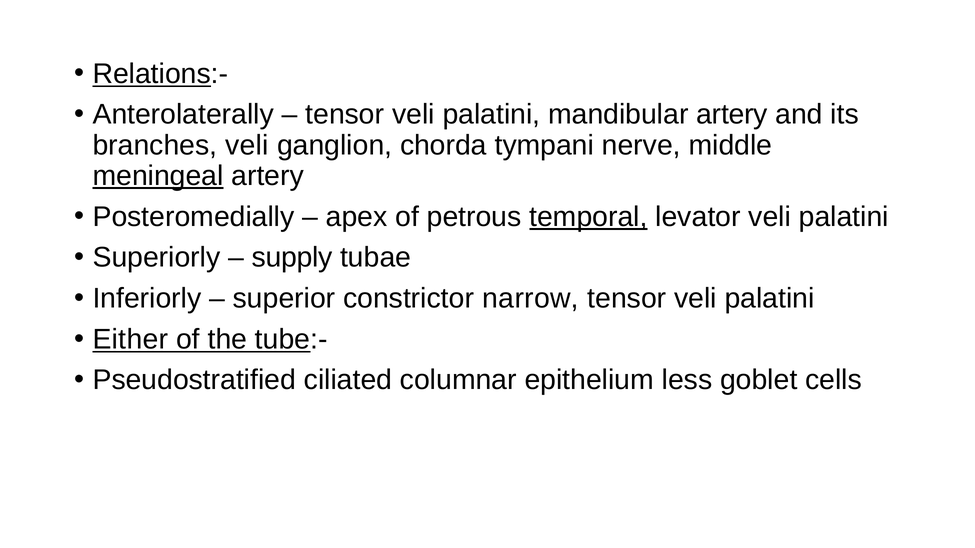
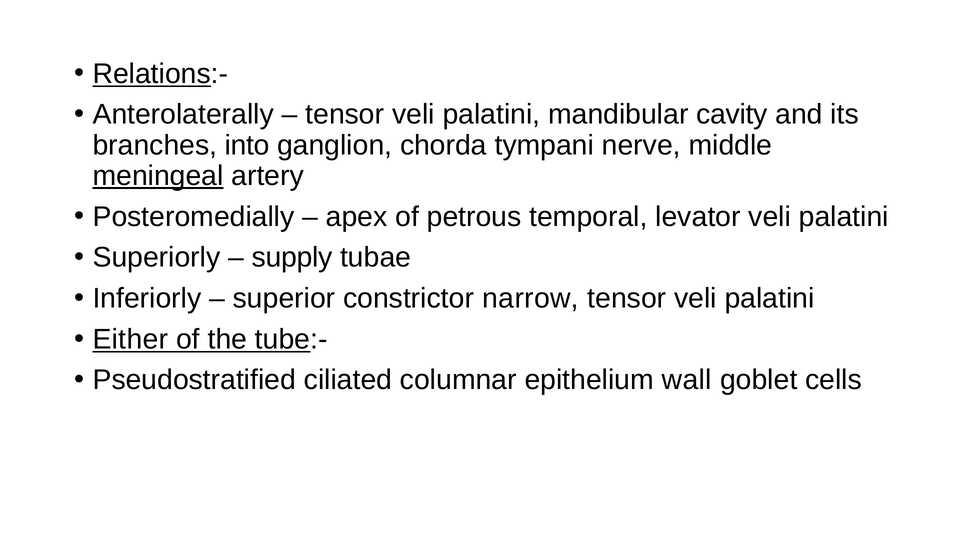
mandibular artery: artery -> cavity (732, 115)
branches veli: veli -> into (247, 145)
temporal underline: present -> none (588, 217)
less: less -> wall (687, 380)
